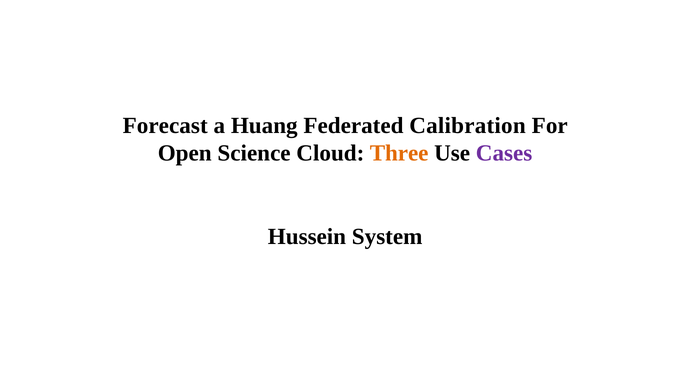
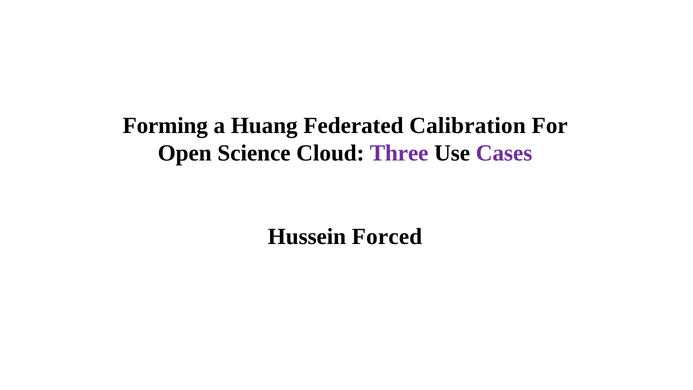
Forecast: Forecast -> Forming (165, 126)
Three colour: orange -> purple (399, 153)
System: System -> Forced (387, 236)
